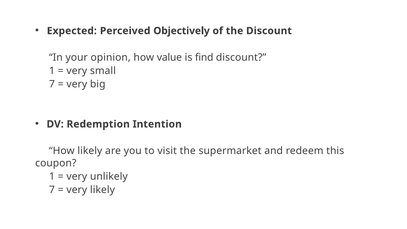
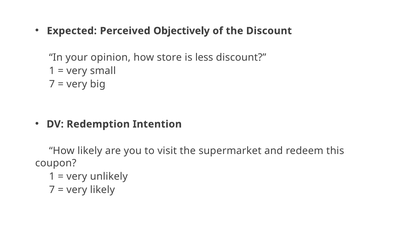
value: value -> store (169, 57)
find: find -> less (204, 57)
